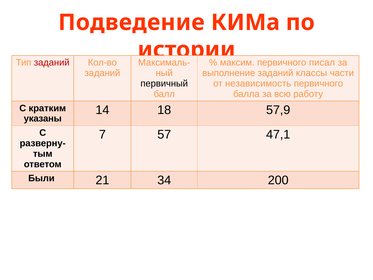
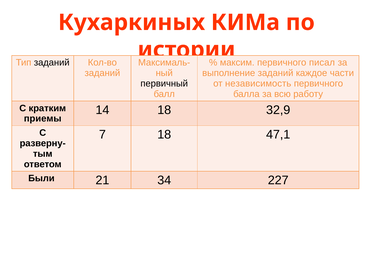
Подведение: Подведение -> Кухаркиных (132, 22)
заданий colour: red -> black (52, 63)
классы: классы -> каждое (312, 73)
57,9: 57,9 -> 32,9 (278, 110)
указаны: указаны -> приемы (43, 119)
7 57: 57 -> 18 (164, 135)
200: 200 -> 227 (278, 180)
